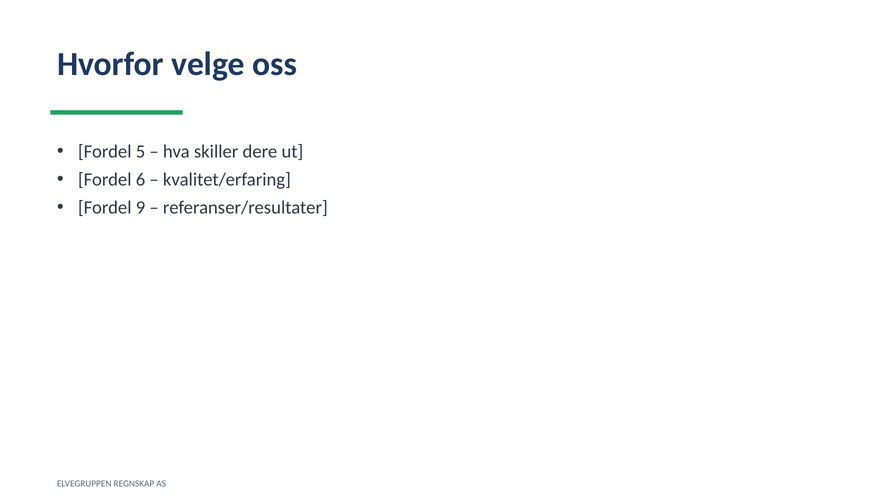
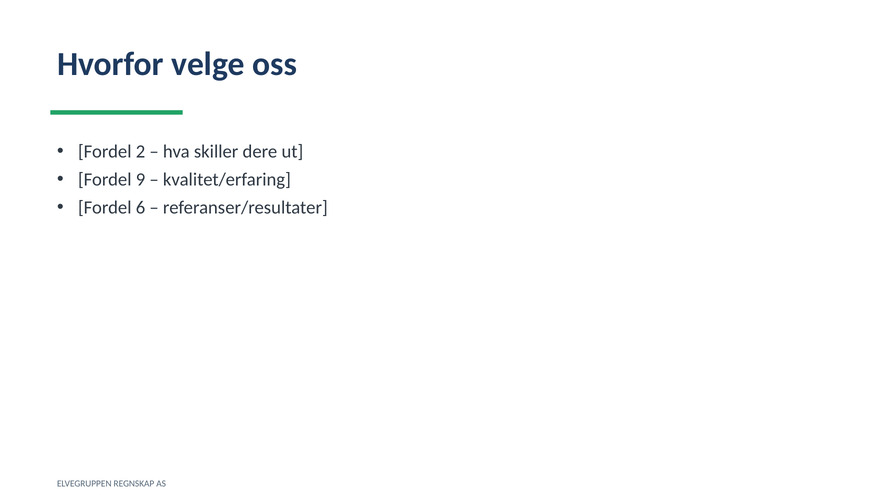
5: 5 -> 2 (141, 152)
6: 6 -> 9 (141, 180)
9: 9 -> 6 (141, 208)
